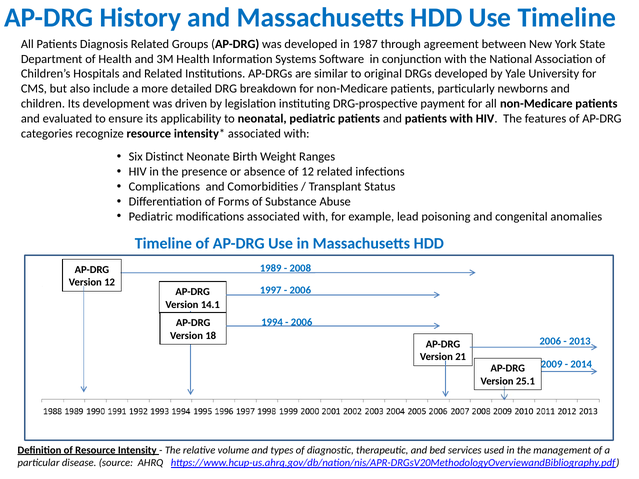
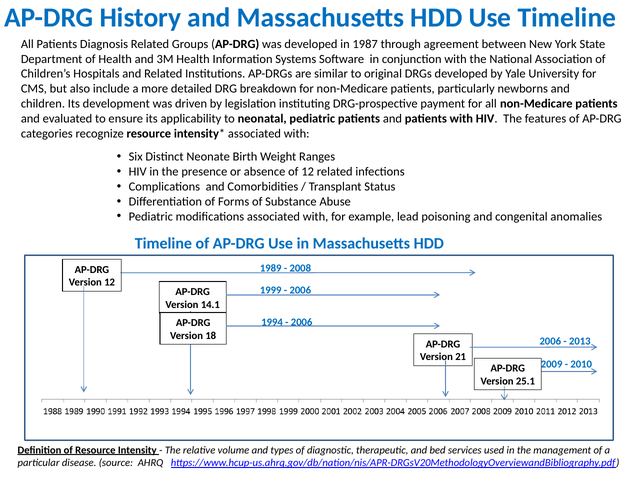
1997: 1997 -> 1999 (271, 290)
2014: 2014 -> 2010 (581, 364)
